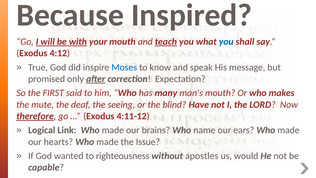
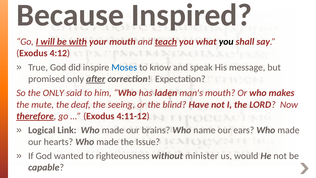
you colour: blue -> black (226, 42)
the FIRST: FIRST -> ONLY (53, 93)
many: many -> laden (166, 93)
apostles: apostles -> minister (202, 156)
